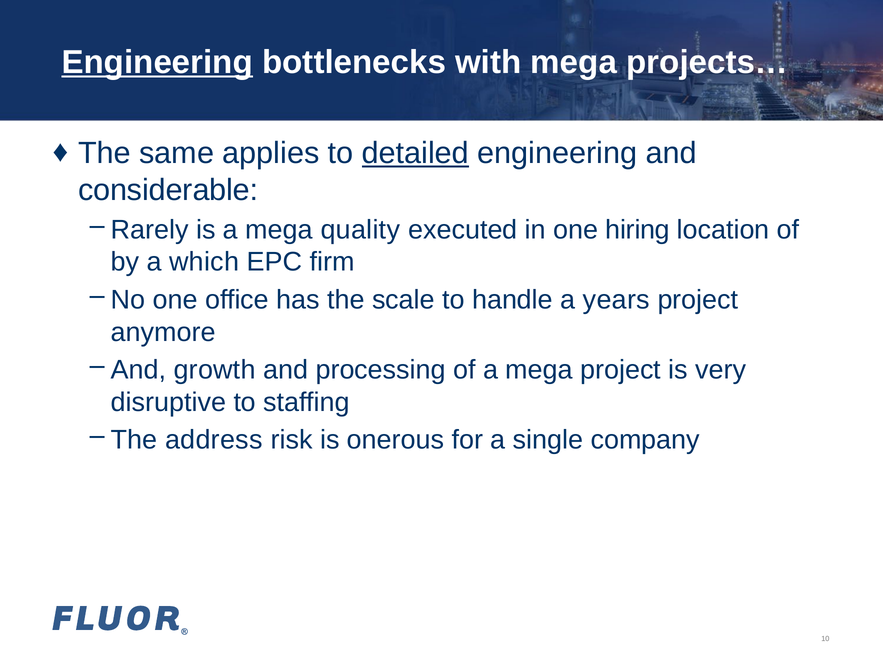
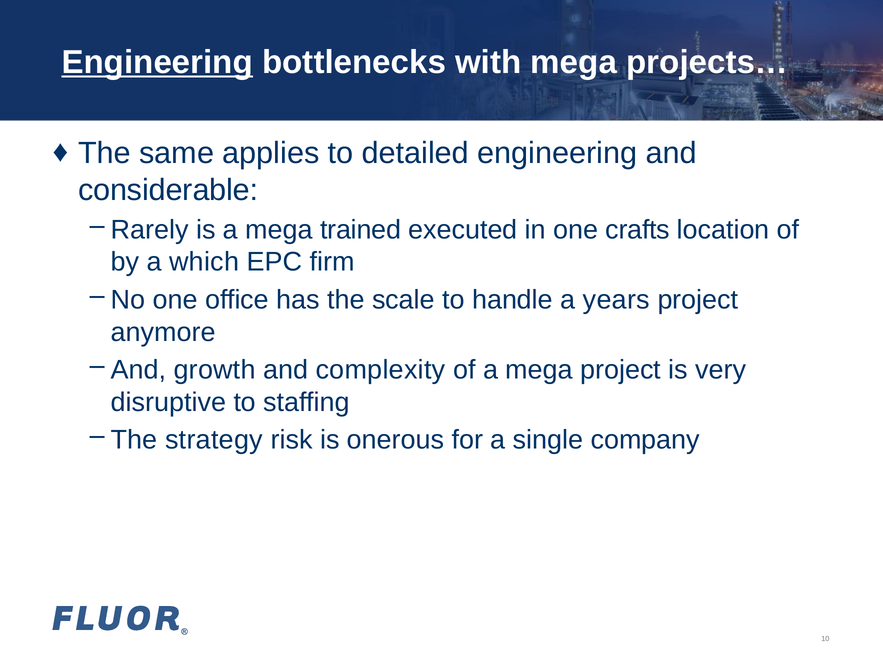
detailed underline: present -> none (415, 153)
quality: quality -> trained (361, 230)
hiring: hiring -> crafts (638, 230)
processing: processing -> complexity (381, 370)
address: address -> strategy (214, 440)
